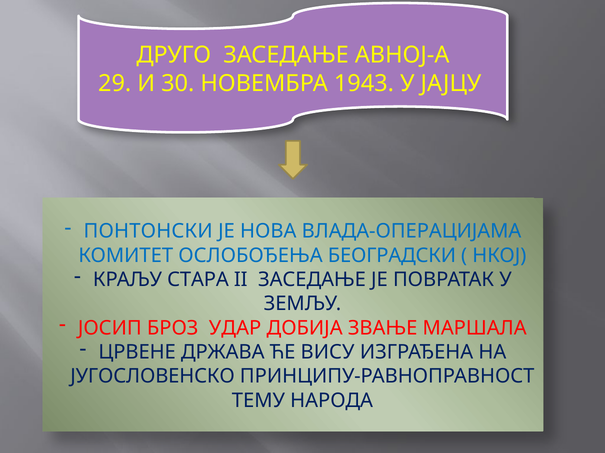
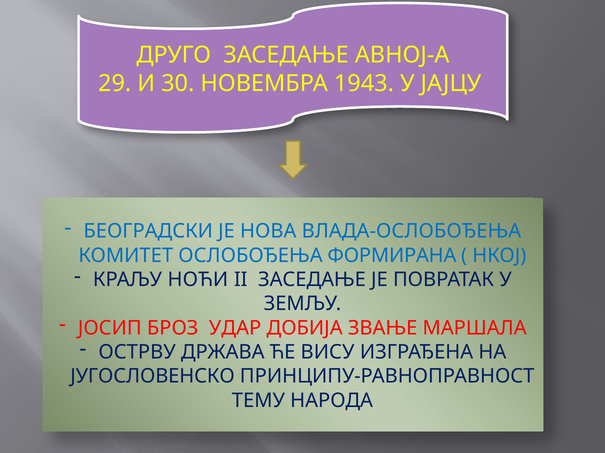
ПОНТОНСКИ: ПОНТОНСКИ -> БЕОГРАДСКИ (148, 232)
ВЛАДА-ОПЕРАЦИЈАМА: ВЛАДА-ОПЕРАЦИЈАМА -> ВЛАДА-ОСЛОБОЂЕЊА (411, 232)
БЕОГРАДСКИ: БЕОГРАДСКИ -> ФОРМИРАНА (392, 256)
СТАРА: СТАРА -> НОЋИ (198, 280)
ЦРВЕНЕ: ЦРВЕНЕ -> ОСТРВУ (137, 353)
